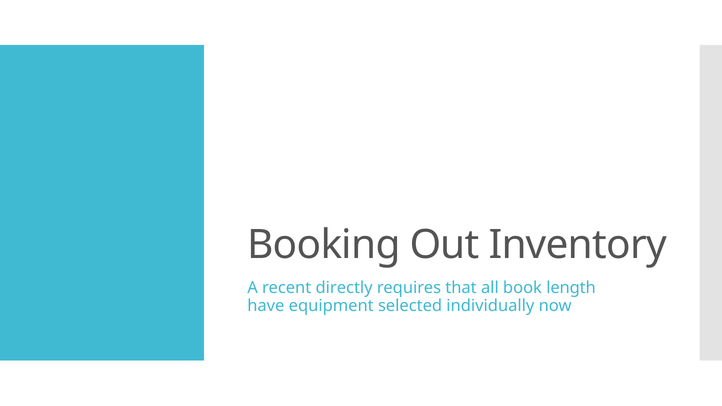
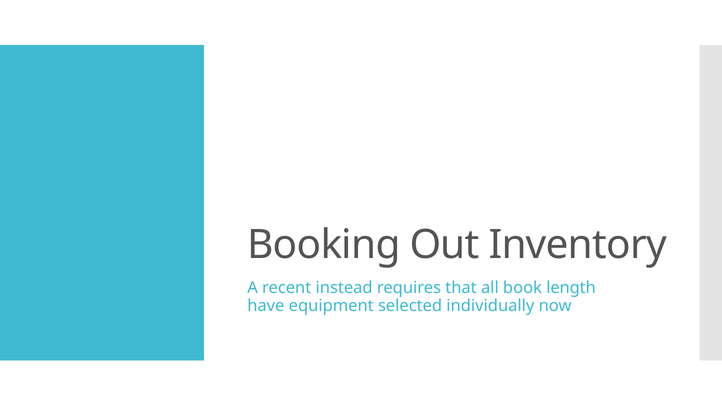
directly: directly -> instead (344, 288)
